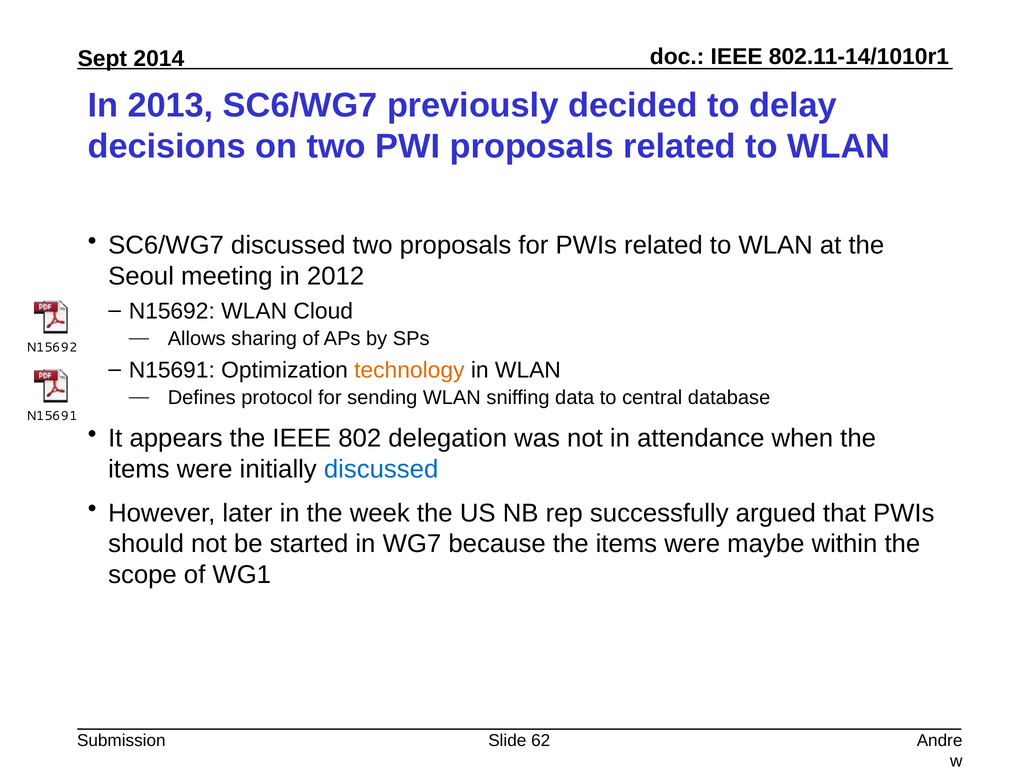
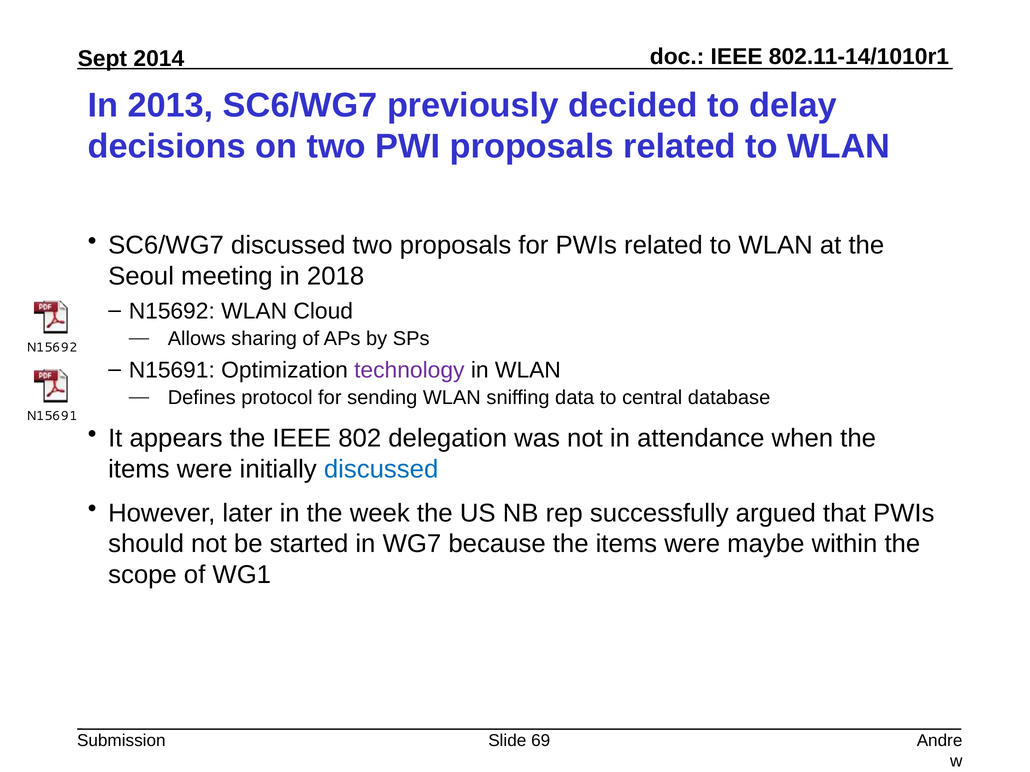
2012: 2012 -> 2018 (336, 276)
technology colour: orange -> purple (409, 370)
62: 62 -> 69 (541, 741)
